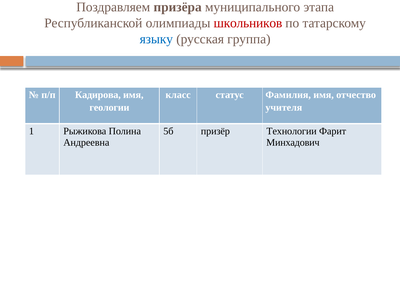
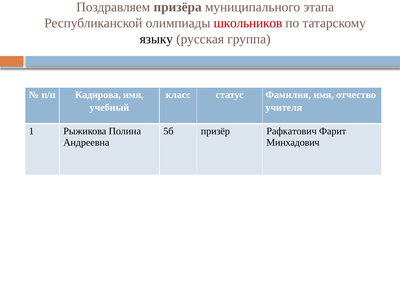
языку colour: blue -> black (156, 39)
геологии: геологии -> учебный (109, 108)
Технологии: Технологии -> Рафкатович (292, 131)
